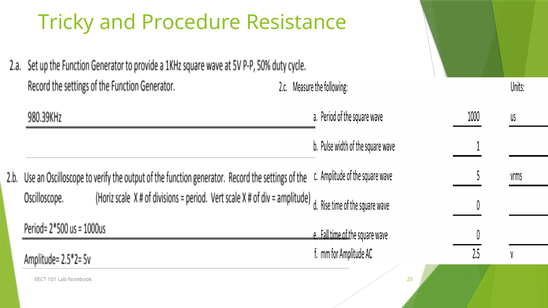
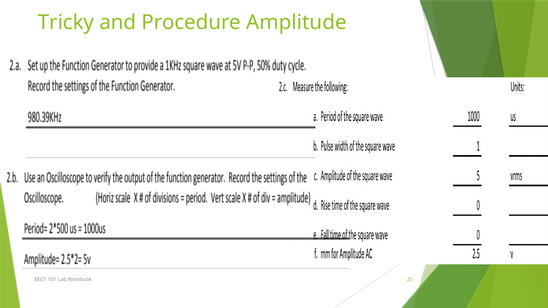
Resistance: Resistance -> Amplitude (296, 22)
